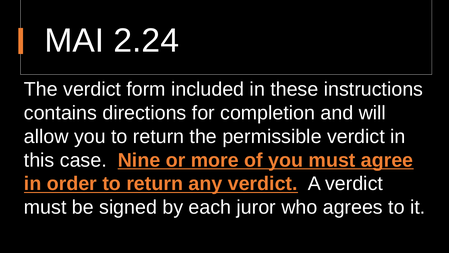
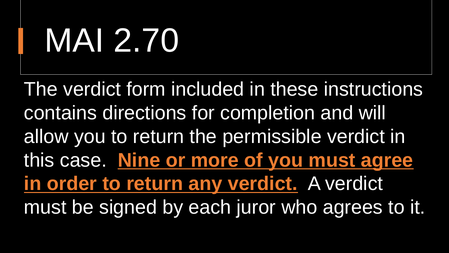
2.24: 2.24 -> 2.70 (146, 41)
